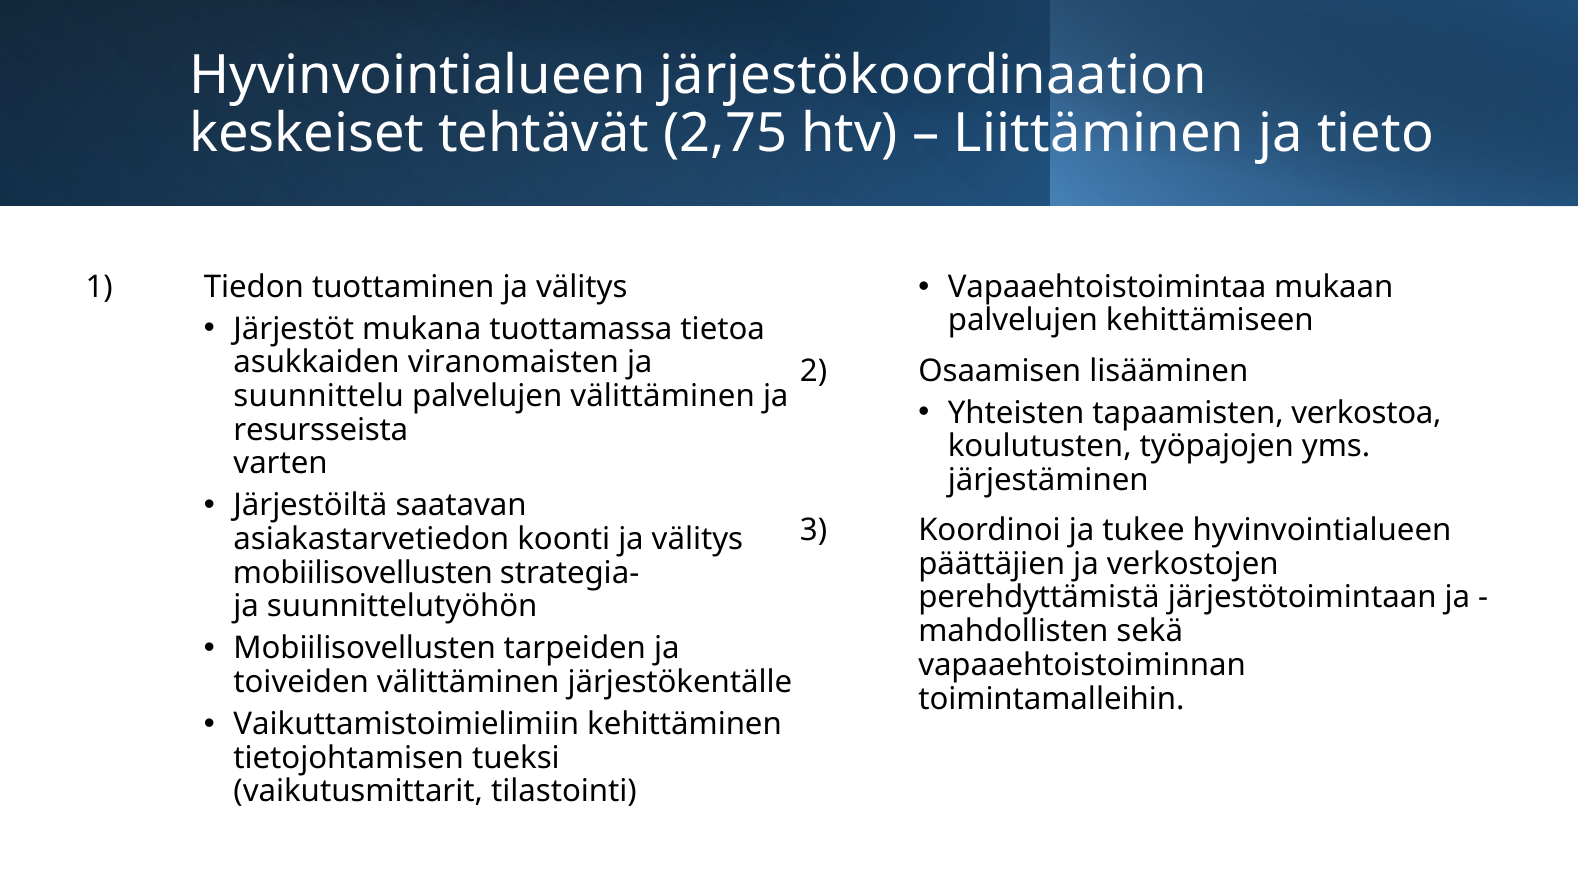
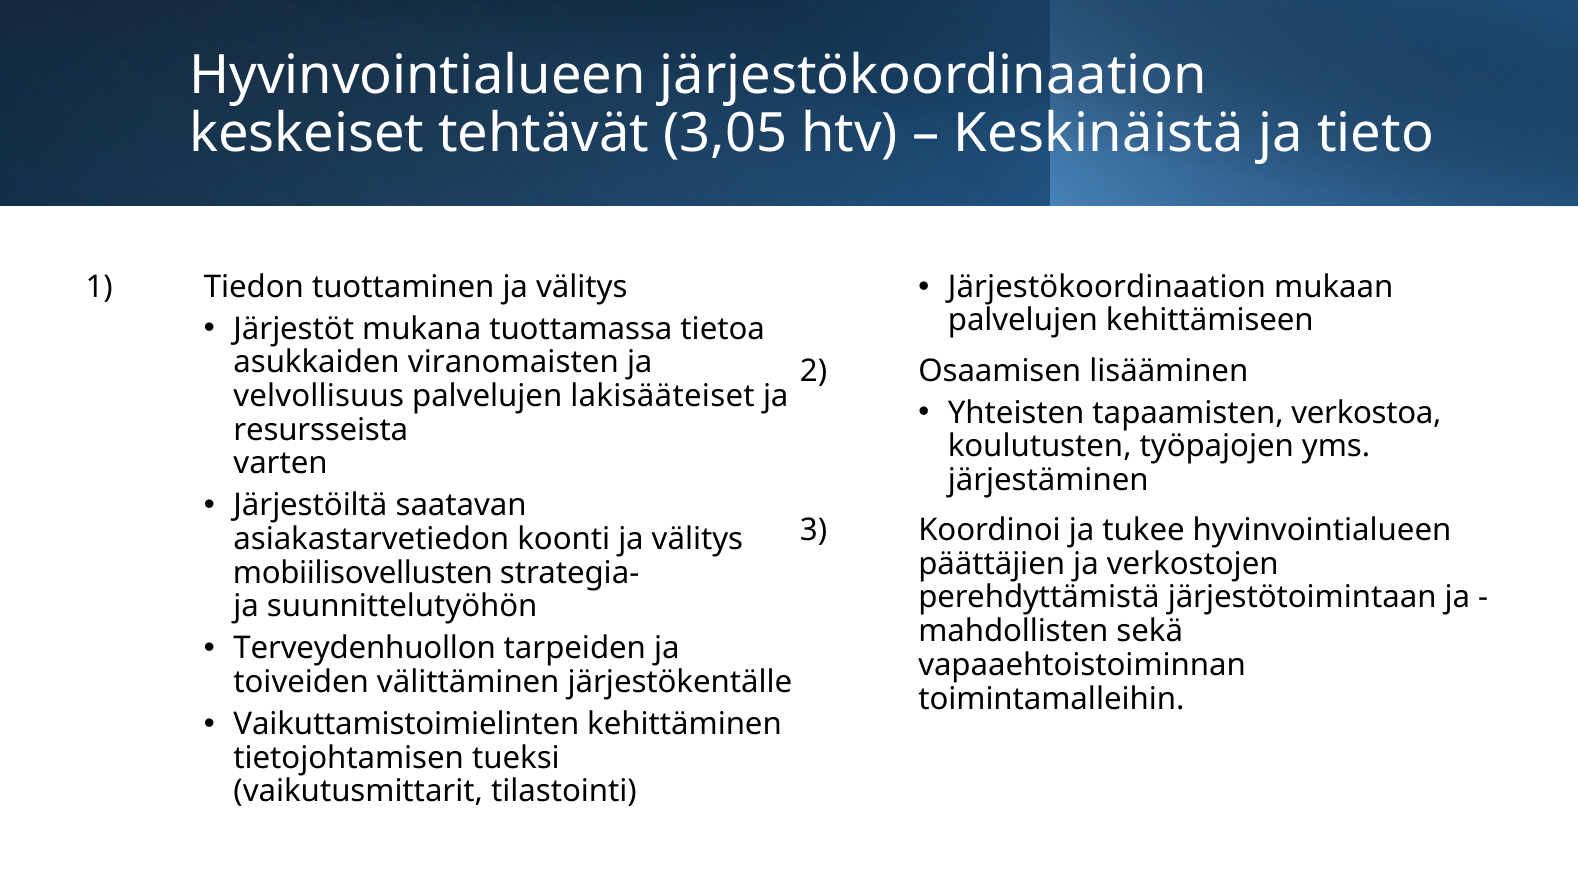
2,75: 2,75 -> 3,05 (725, 134)
Liittäminen: Liittäminen -> Keskinäistä (1099, 134)
Vapaaehtoistoimintaa: Vapaaehtoistoimintaa -> Järjestökoordinaation (1107, 287)
suunnittelu: suunnittelu -> velvollisuus (319, 396)
palvelujen välittäminen: välittäminen -> lakisääteiset (662, 396)
Mobiilisovellusten: Mobiilisovellusten -> Terveydenhuollon (365, 648)
Vaikuttamistoimielimiin: Vaikuttamistoimielimiin -> Vaikuttamistoimielinten (406, 724)
